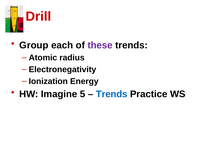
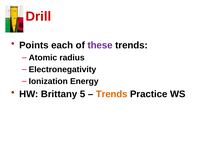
Group: Group -> Points (34, 45)
Imagine: Imagine -> Brittany (59, 94)
Trends colour: blue -> orange (112, 94)
